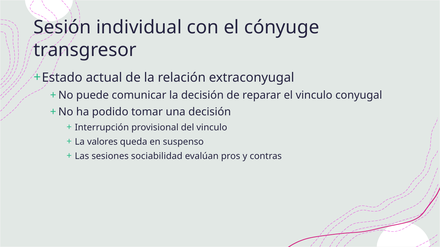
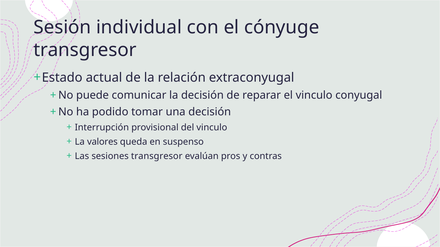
sesiones sociabilidad: sociabilidad -> transgresor (157, 156)
